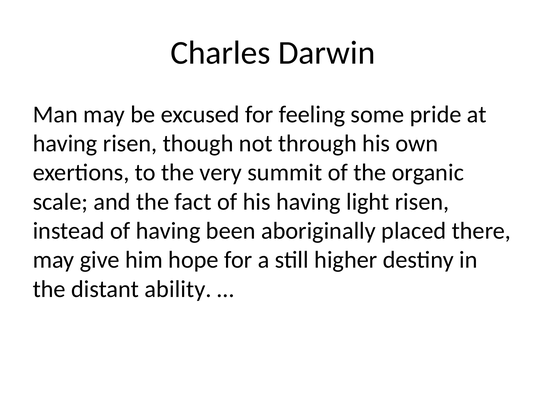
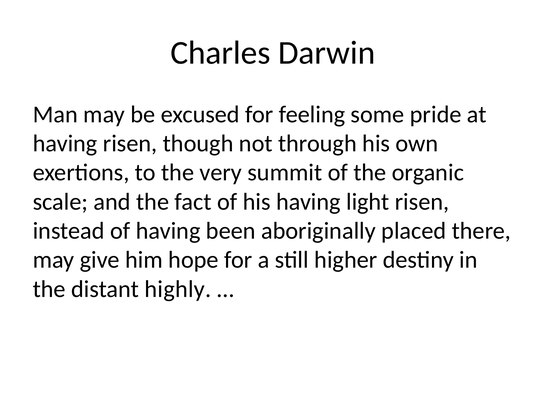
ability: ability -> highly (178, 289)
